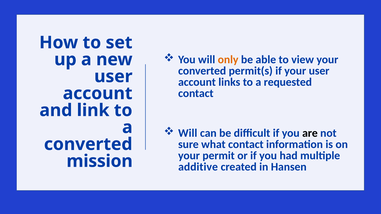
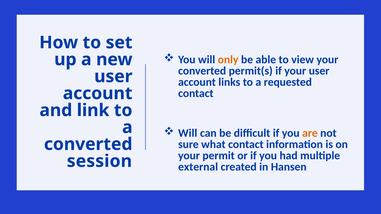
are colour: black -> orange (310, 133)
mission: mission -> session (99, 161)
additive: additive -> external (198, 167)
